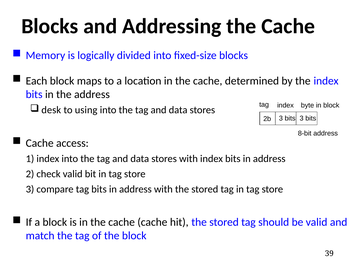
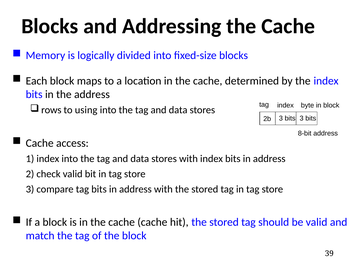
desk: desk -> rows (51, 110)
